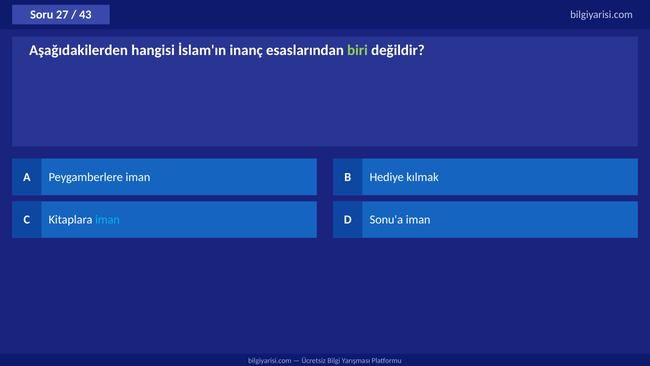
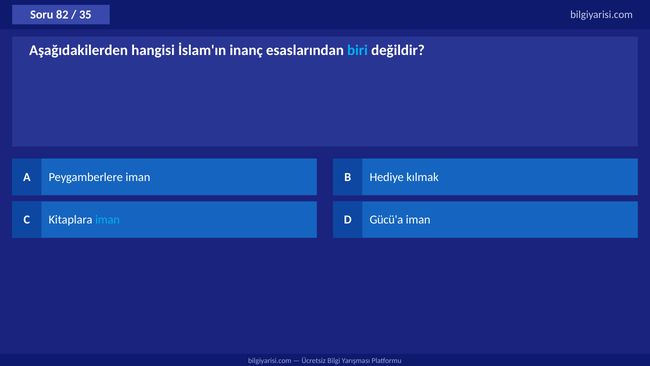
27: 27 -> 82 (62, 15)
43: 43 -> 35 (85, 15)
biri colour: light green -> light blue (358, 50)
Sonu'a: Sonu'a -> Gücü'a (386, 220)
